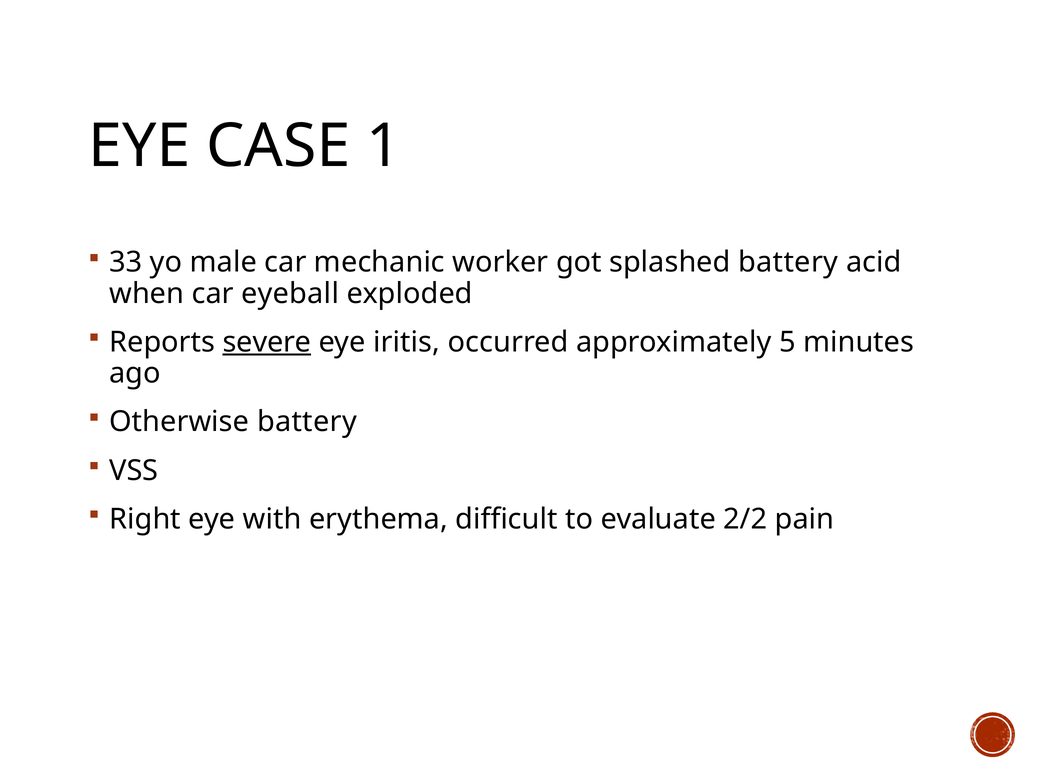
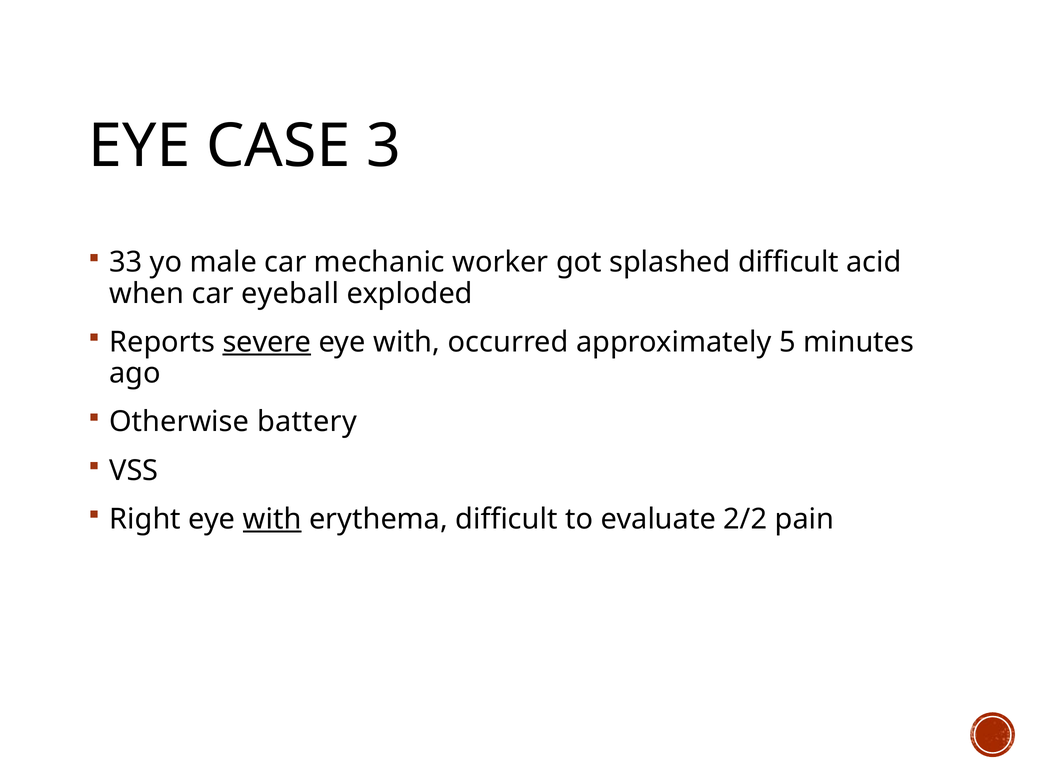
1: 1 -> 3 (383, 146)
splashed battery: battery -> difficult (788, 262)
iritis: iritis -> with (407, 342)
with underline: none -> present (272, 519)
